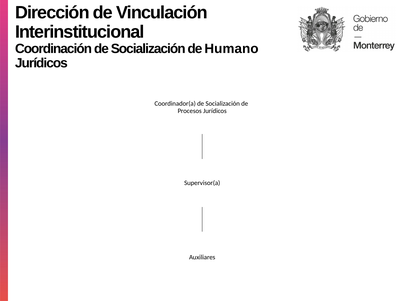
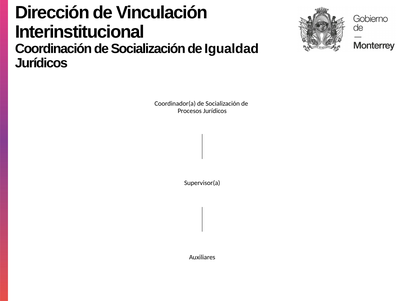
Humano: Humano -> Igualdad (232, 49)
